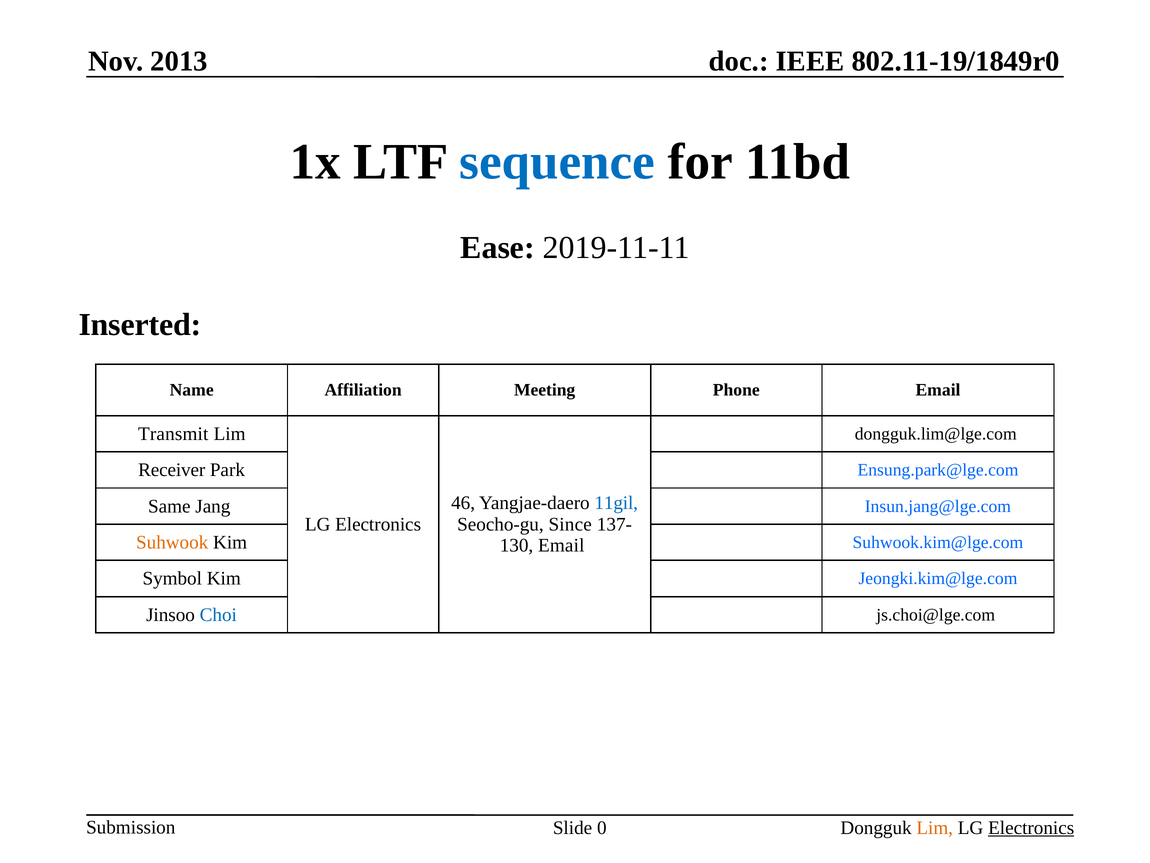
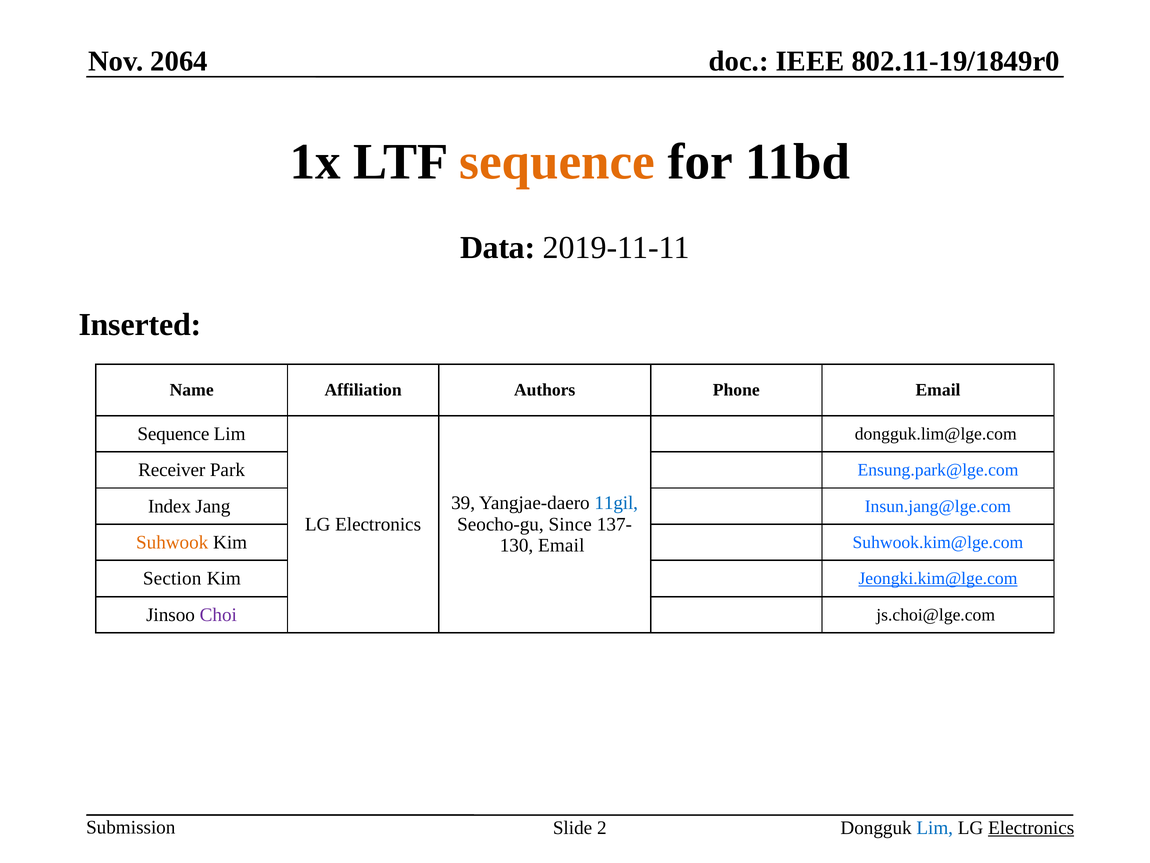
2013: 2013 -> 2064 (179, 61)
sequence colour: blue -> orange (557, 162)
Ease: Ease -> Data (498, 248)
Meeting: Meeting -> Authors (545, 390)
Transmit: Transmit -> Sequence (173, 434)
46: 46 -> 39 (463, 503)
Same: Same -> Index (169, 506)
Symbol: Symbol -> Section (172, 578)
Jeongki.kim@lge.com underline: none -> present (938, 578)
Choi colour: blue -> purple (218, 614)
0: 0 -> 2 (602, 827)
Lim colour: orange -> blue (935, 827)
